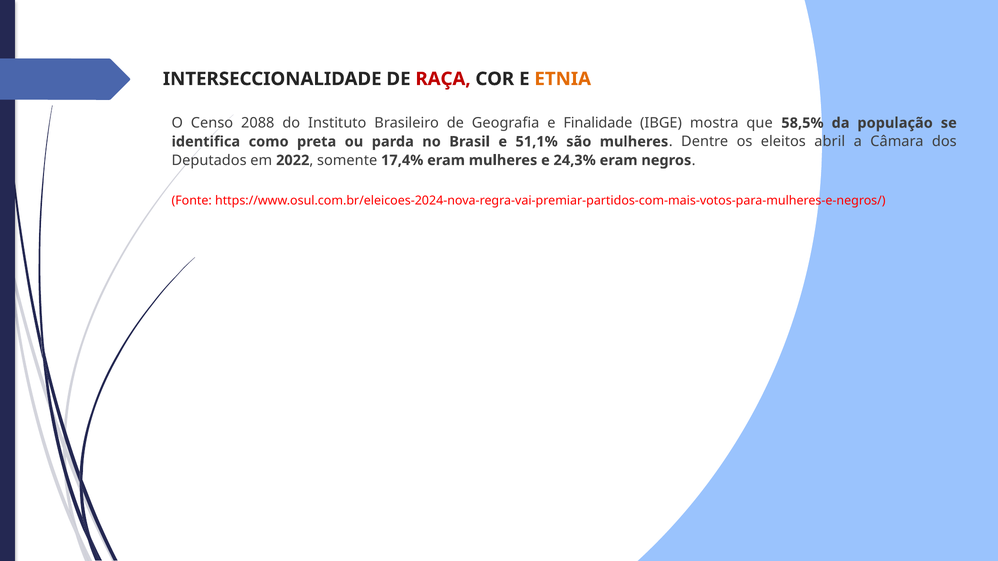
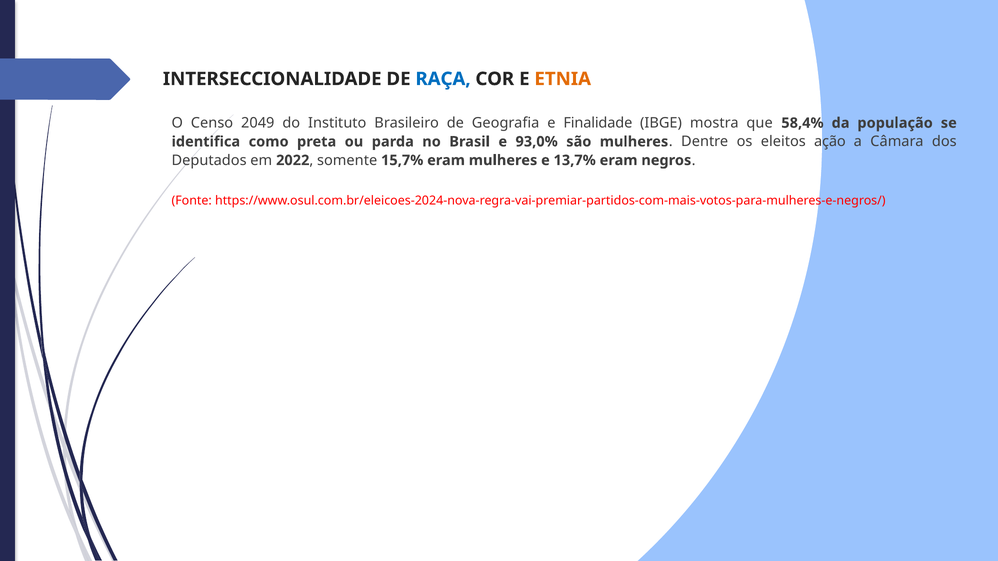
RAÇA colour: red -> blue (443, 79)
2088: 2088 -> 2049 (258, 123)
58,5%: 58,5% -> 58,4% (802, 123)
51,1%: 51,1% -> 93,0% (537, 142)
abril: abril -> ação (830, 142)
17,4%: 17,4% -> 15,7% (402, 160)
24,3%: 24,3% -> 13,7% (575, 160)
